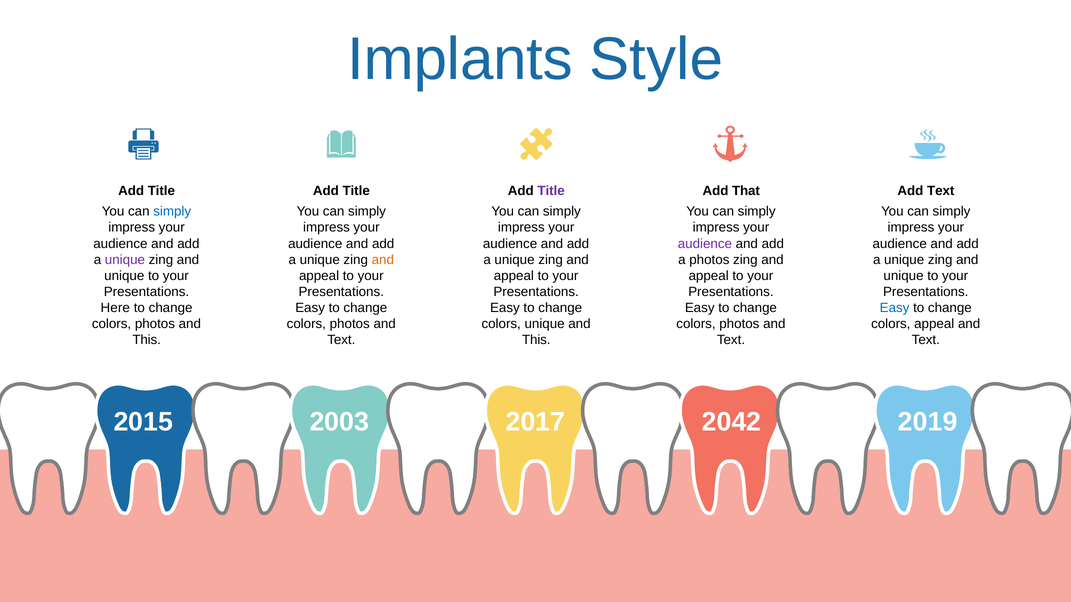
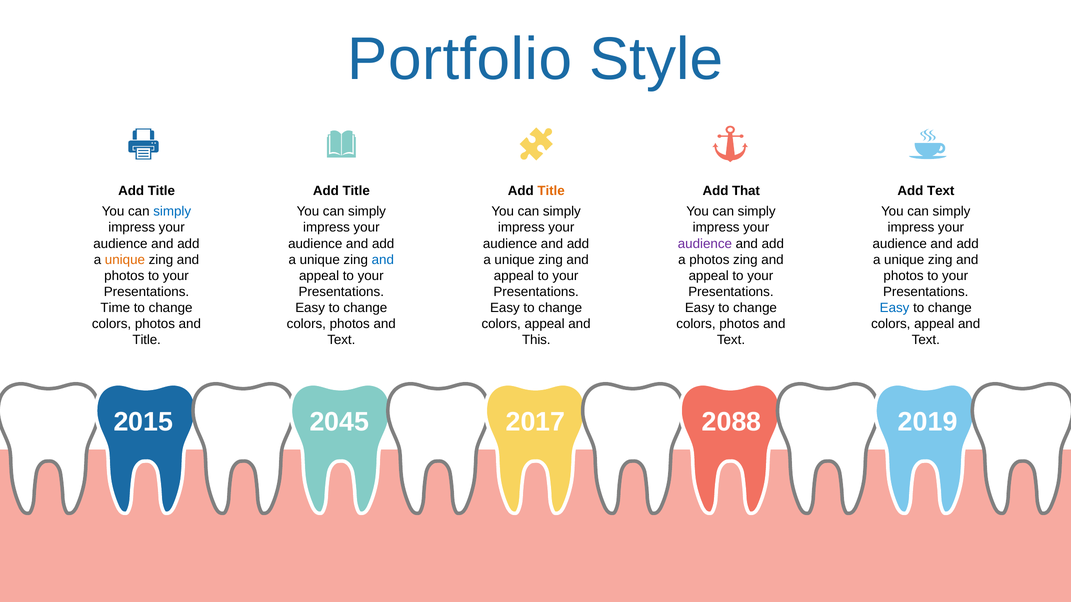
Implants: Implants -> Portfolio (460, 60)
Title colour: purple -> orange (551, 191)
unique colour: purple -> orange (125, 260)
and colour: orange -> blue (383, 260)
unique: unique -> photos (124, 276)
unique: unique -> photos (904, 276)
Here: Here -> Time (115, 308)
unique: unique -> appeal (545, 324)
This: This -> Title (147, 340)
2003: 2003 -> 2045 (339, 422)
2042: 2042 -> 2088 (732, 422)
